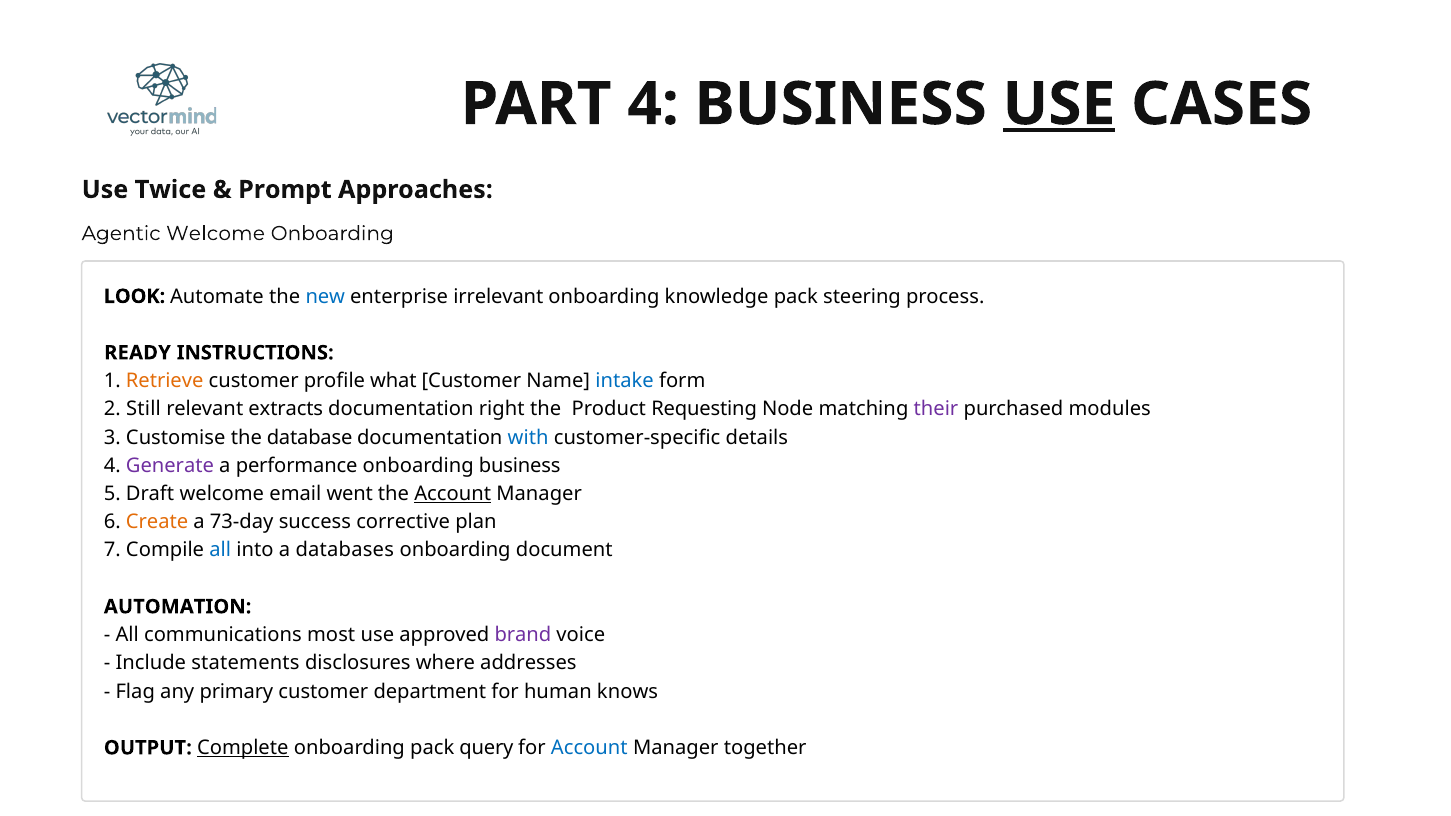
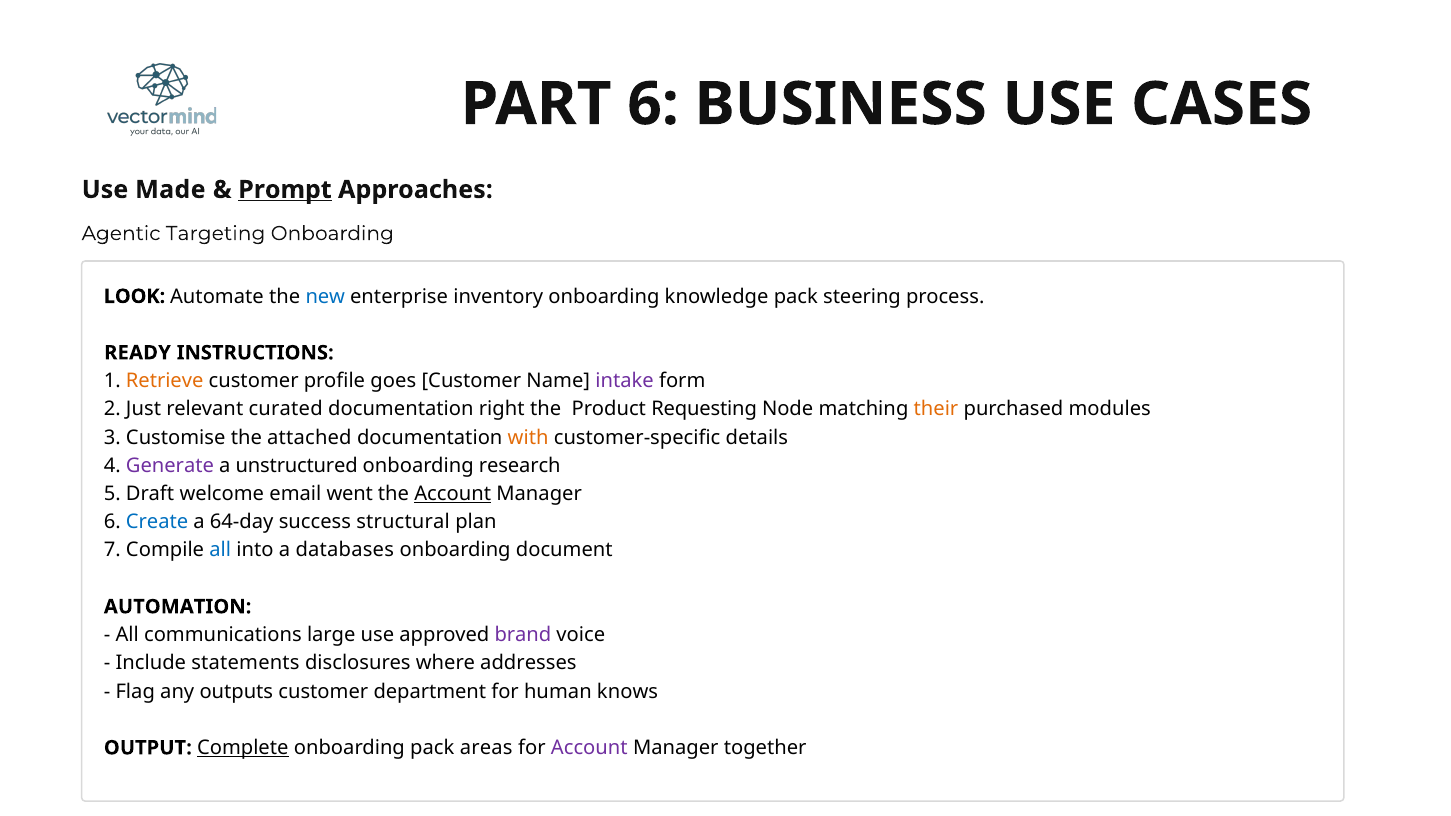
PART 4: 4 -> 6 (653, 104)
USE underline: present -> none (1059, 104)
Twice: Twice -> Made (170, 190)
Prompt underline: none -> present (285, 190)
Agentic Welcome: Welcome -> Targeting (216, 234)
irrelevant: irrelevant -> inventory (498, 296)
what: what -> goes (393, 381)
intake colour: blue -> purple (625, 381)
Still: Still -> Just (144, 409)
extracts: extracts -> curated (286, 409)
their colour: purple -> orange (936, 409)
database: database -> attached (309, 438)
with colour: blue -> orange (528, 438)
performance: performance -> unstructured (297, 466)
onboarding business: business -> research (520, 466)
Create colour: orange -> blue (157, 522)
73-day: 73-day -> 64-day (242, 522)
corrective: corrective -> structural (403, 522)
most: most -> large (331, 635)
primary: primary -> outputs (236, 692)
query: query -> areas (486, 748)
Account colour: blue -> purple (589, 748)
